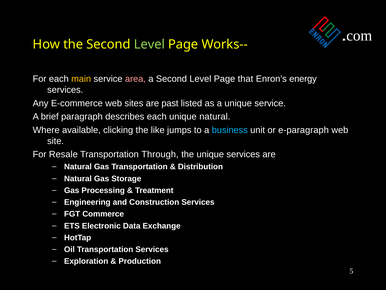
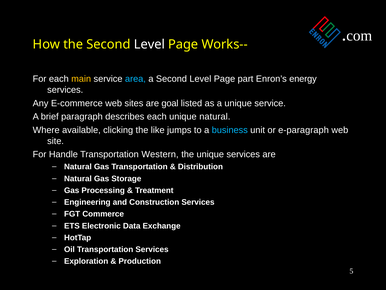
Level colour: light green -> white (149, 44)
area colour: pink -> light blue (135, 79)
that: that -> part (246, 79)
past: past -> goal (170, 103)
Resale: Resale -> Handle (63, 154)
Through: Through -> Western (160, 154)
